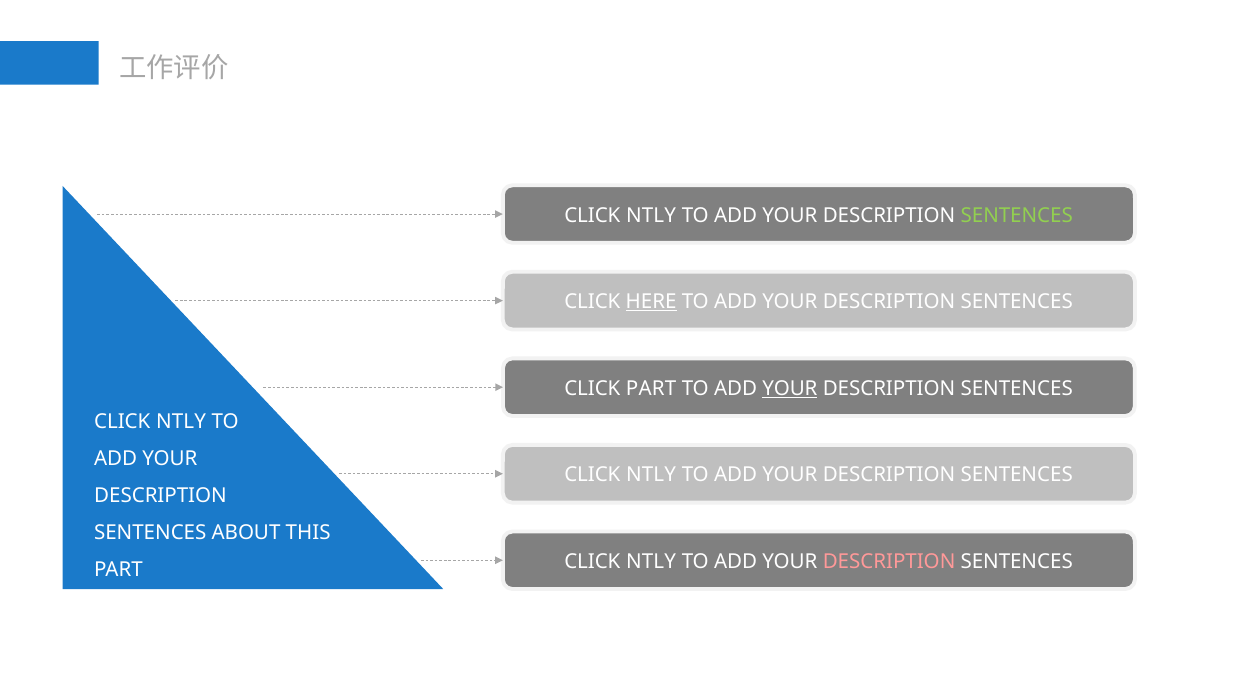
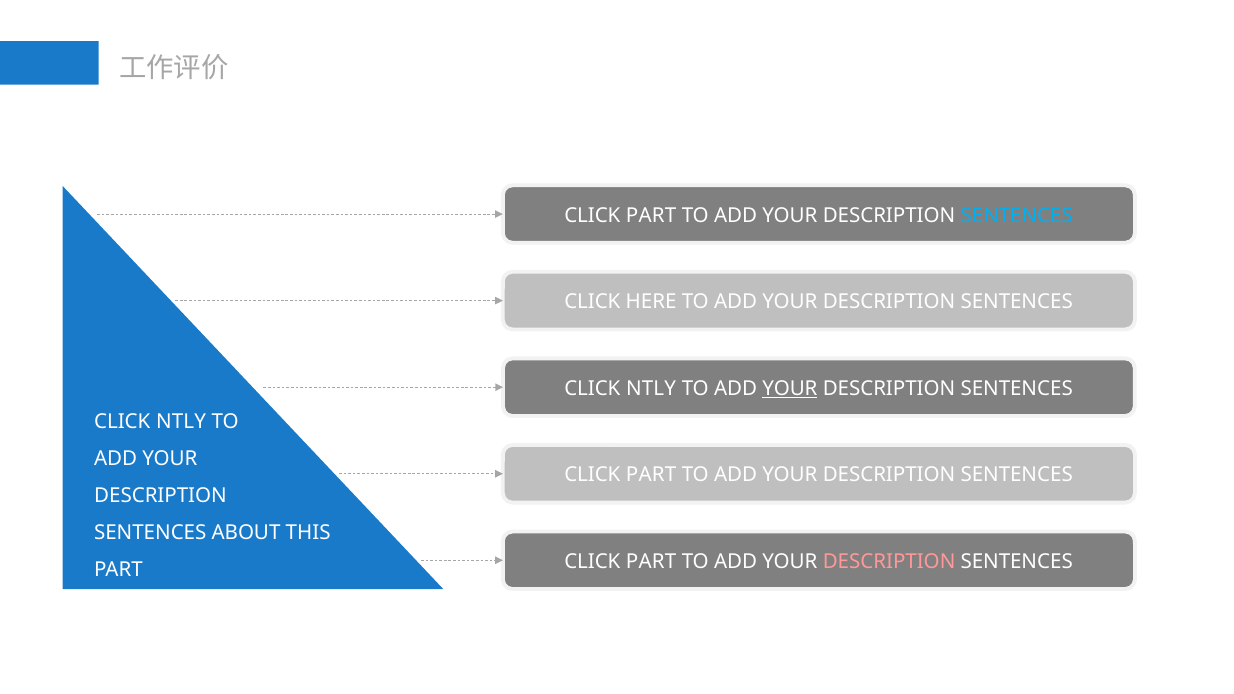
NTLY: NTLY -> PART (651, 215)
SENTENCES colour: light green -> light blue (1017, 215)
HERE underline: present -> none (651, 302)
PART: PART -> NTLY (651, 389)
NTLY: NTLY -> PART (651, 475)
NTLY: NTLY -> PART (651, 562)
